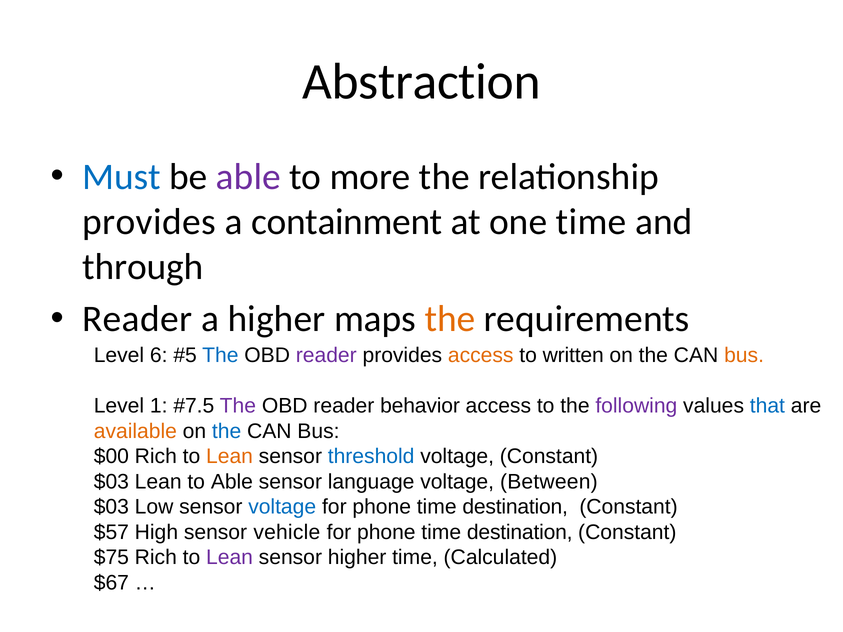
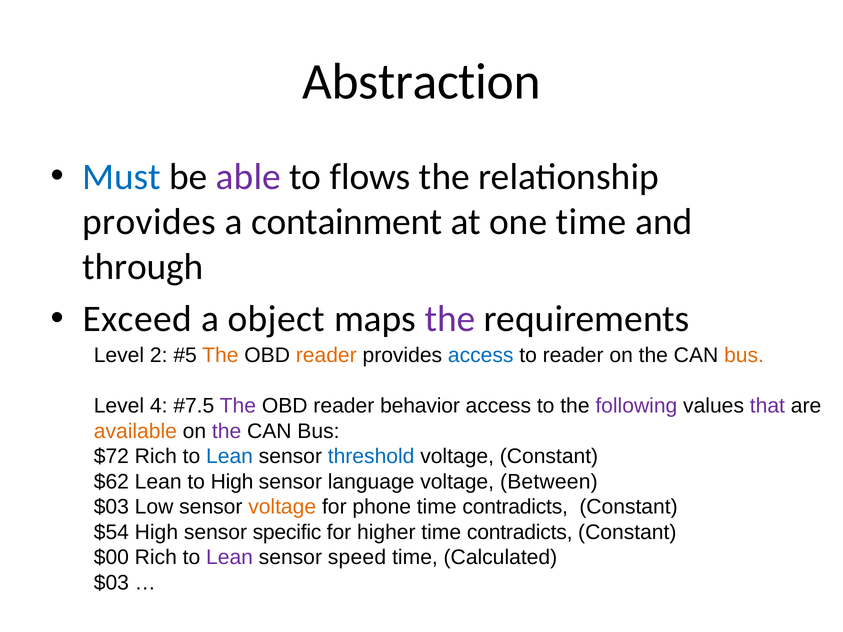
more: more -> flows (370, 177)
Reader: Reader -> Exceed (137, 319)
a higher: higher -> object (276, 319)
the colour: orange -> purple (450, 319)
6: 6 -> 2 (159, 355)
The colour: blue -> orange (220, 355)
reader colour: purple -> orange (326, 355)
access colour: orange -> blue (481, 355)
to written: written -> reader (573, 355)
1: 1 -> 4 (159, 406)
that colour: blue -> purple (767, 406)
the colour: blue -> purple (227, 431)
$00: $00 -> $72 (111, 457)
Lean colour: orange -> blue (230, 457)
$03: $03 -> $62 (111, 482)
to Able: Able -> High (232, 482)
voltage colour: blue -> orange (282, 507)
destination: destination -> contradicts (515, 507)
$57: $57 -> $54 (111, 532)
vehicle: vehicle -> specific (287, 532)
phone: phone -> higher (386, 532)
destination: destination -> contradicts (520, 532)
$75: $75 -> $00 (111, 558)
sensor higher: higher -> speed (357, 558)
$67: $67 -> $03 (111, 583)
